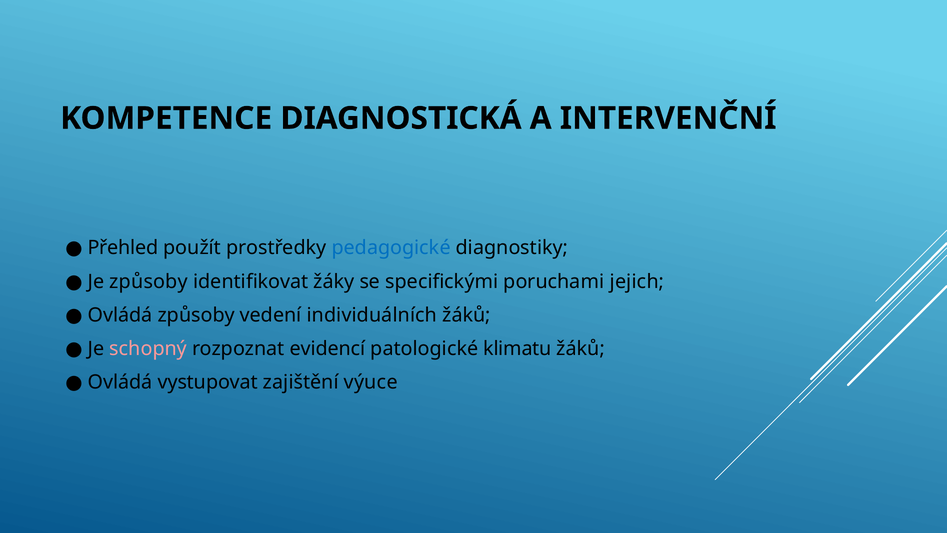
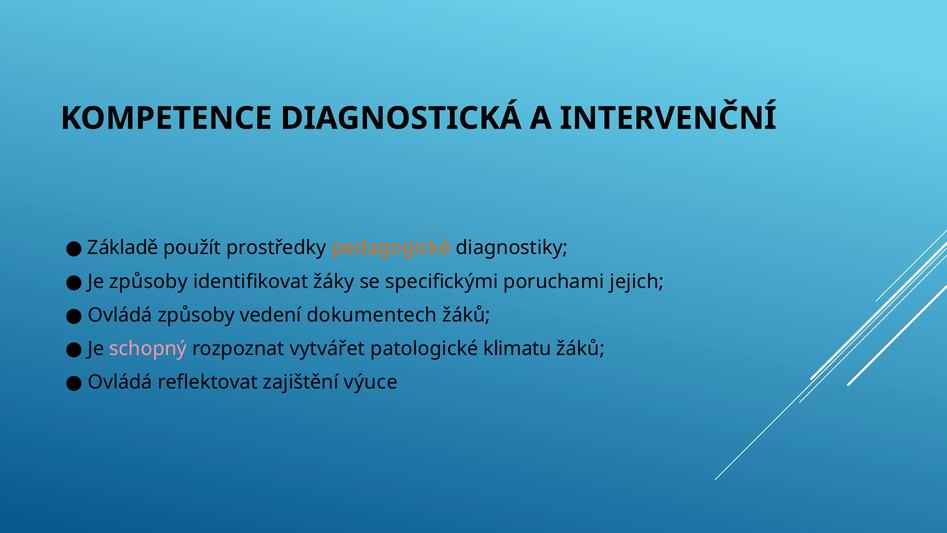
Přehled: Přehled -> Základě (123, 248)
pedagogické colour: blue -> orange (391, 248)
individuálních: individuálních -> dokumentech (372, 315)
evidencí: evidencí -> vytvářet (327, 348)
vystupovat: vystupovat -> reflektovat (208, 382)
